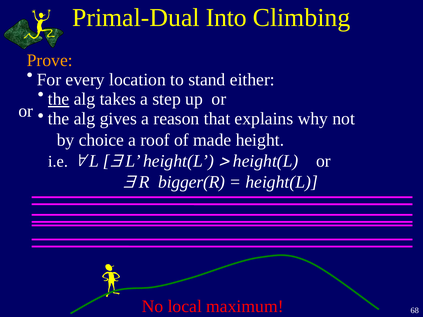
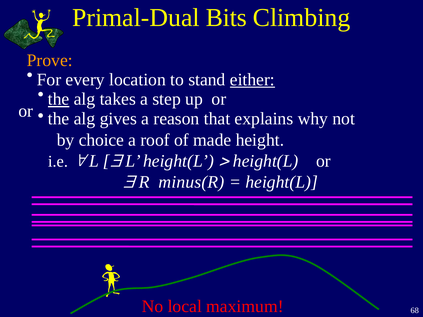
Into: Into -> Bits (226, 18)
either underline: none -> present (252, 80)
bigger(R: bigger(R -> minus(R (191, 182)
